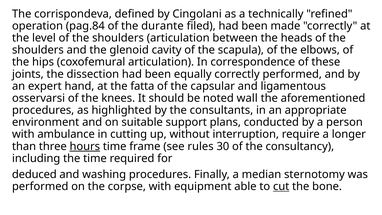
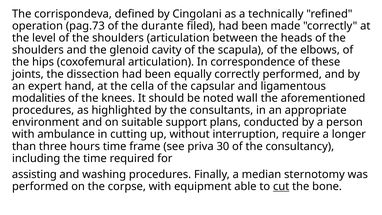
pag.84: pag.84 -> pag.73 (85, 26)
fatta: fatta -> cella (142, 86)
osservarsi: osservarsi -> modalities (39, 98)
hours underline: present -> none (85, 146)
rules: rules -> priva (201, 146)
deduced: deduced -> assisting (34, 174)
